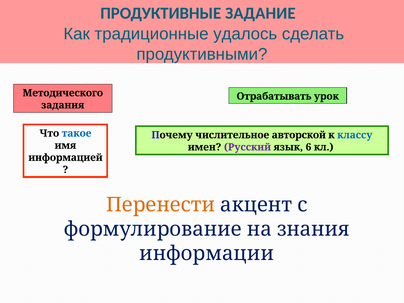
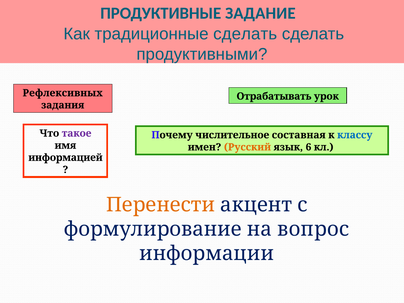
традиционные удалось: удалось -> сделать (245, 34)
Методического: Методического -> Рефлексивных (63, 93)
такое colour: blue -> purple (77, 133)
авторской: авторской -> составная (299, 135)
Русский colour: purple -> orange (247, 147)
знания: знания -> вопрос (313, 229)
